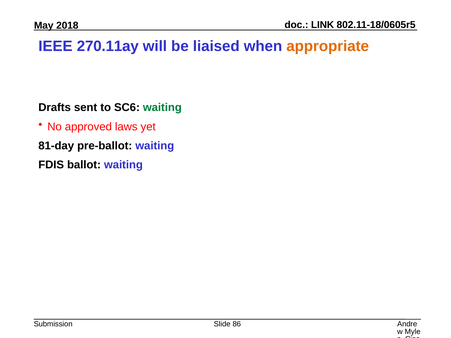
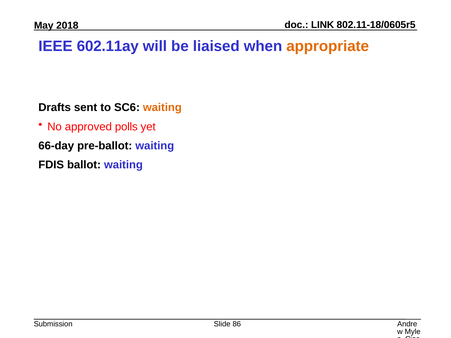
270.11ay: 270.11ay -> 602.11ay (108, 46)
waiting colour: green -> orange (162, 108)
laws: laws -> polls (126, 127)
81-day: 81-day -> 66-day (56, 146)
